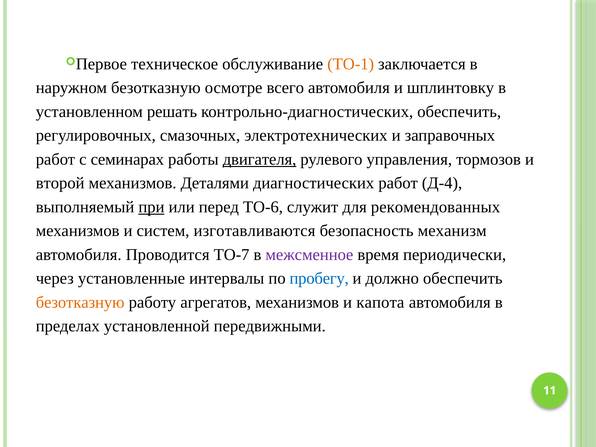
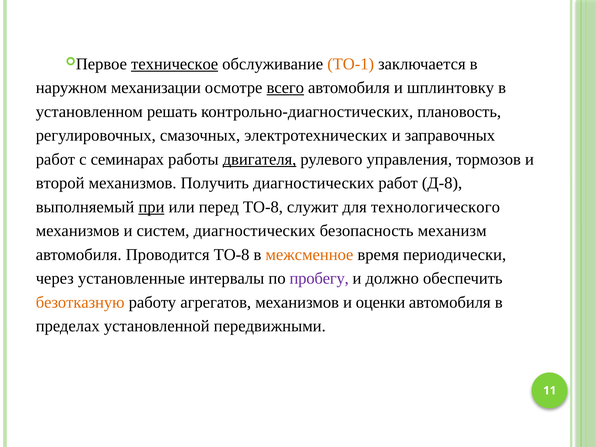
техническое underline: none -> present (175, 64)
наружном безотказную: безотказную -> механизации (156, 88)
всего underline: none -> present (285, 88)
контрольно-диагностических обеспечить: обеспечить -> плановость (459, 112)
Деталями: Деталями -> Получить (215, 183)
Д-4: Д-4 -> Д-8 (442, 183)
перед ТО-6: ТО-6 -> ТО-8 (263, 207)
рекомендованных: рекомендованных -> технологического (435, 207)
систем изготавливаются: изготавливаются -> диагностических (255, 231)
Проводится ТО-7: ТО-7 -> ТО-8 (232, 255)
межсменное colour: purple -> orange (309, 255)
пробегу colour: blue -> purple (319, 278)
капота: капота -> оценки (381, 302)
